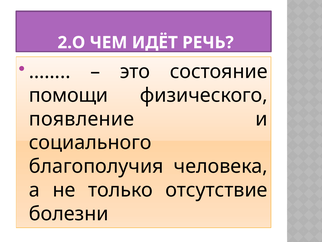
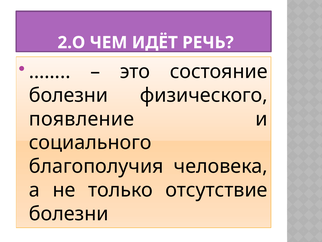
помощи: помощи -> болезни (69, 95)
